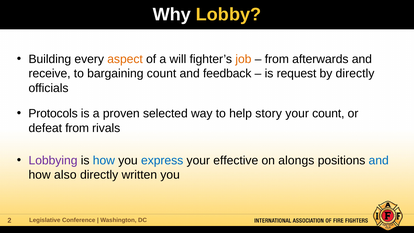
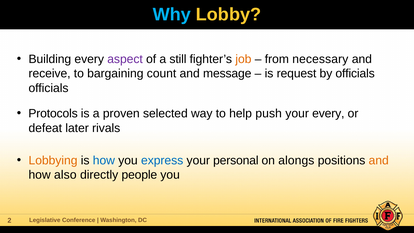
Why colour: white -> light blue (172, 15)
aspect colour: orange -> purple (125, 59)
will: will -> still (178, 59)
afterwards: afterwards -> necessary (320, 59)
feedback: feedback -> message (227, 74)
by directly: directly -> officials (355, 74)
story: story -> push (269, 114)
your count: count -> every (328, 114)
defeat from: from -> later (77, 128)
Lobbying colour: purple -> orange (53, 160)
effective: effective -> personal (236, 160)
and colour: blue -> orange (379, 160)
written: written -> people (139, 175)
